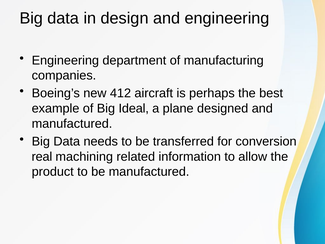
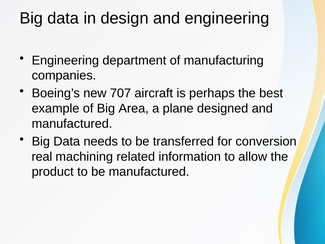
412: 412 -> 707 (121, 93)
Ideal: Ideal -> Area (134, 108)
